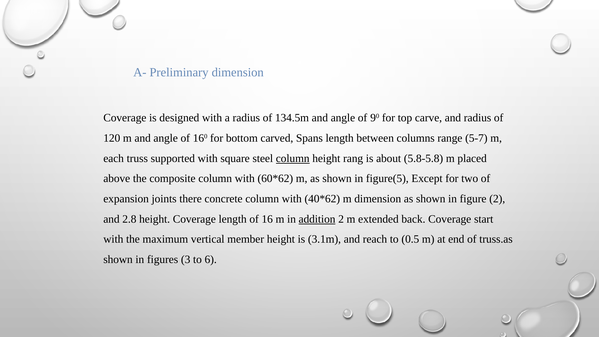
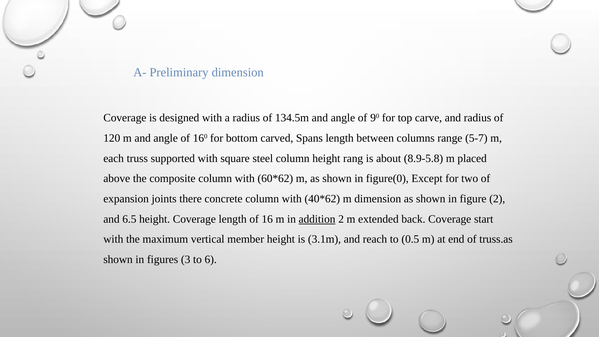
column underline: present -> none (293, 158)
5.8-5.8: 5.8-5.8 -> 8.9-5.8 (423, 158)
figure(5: figure(5 -> figure(0 (387, 179)
2.8: 2.8 -> 6.5 (129, 219)
